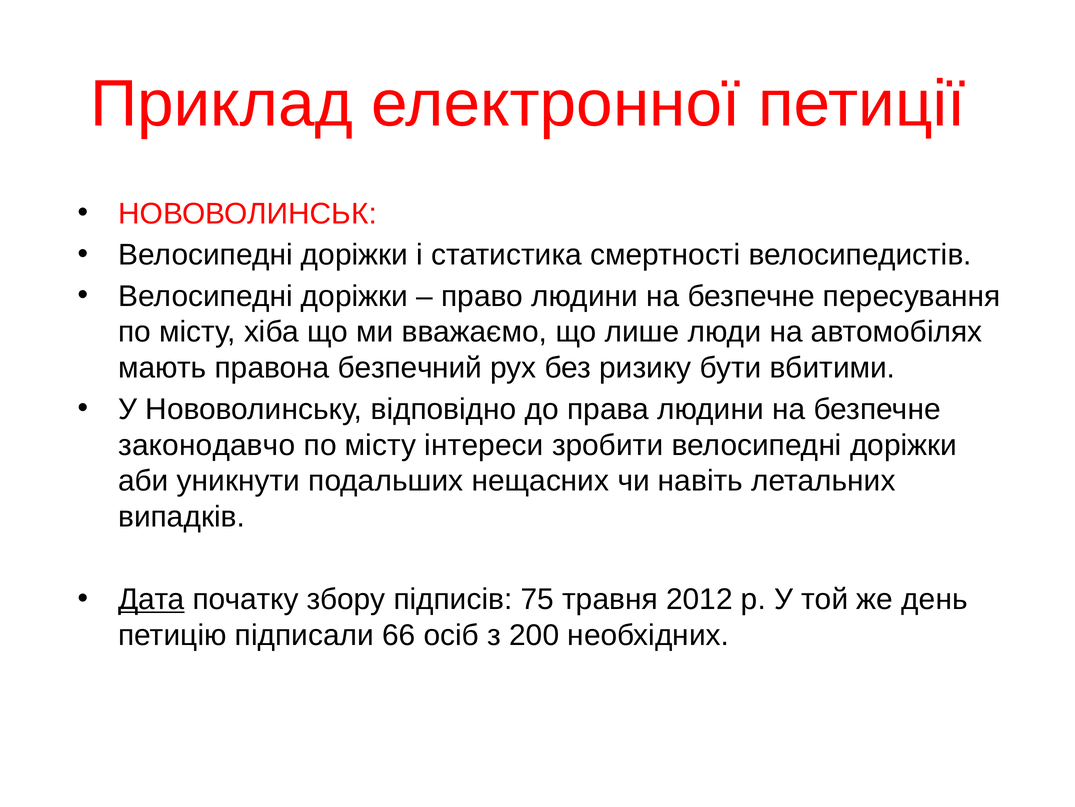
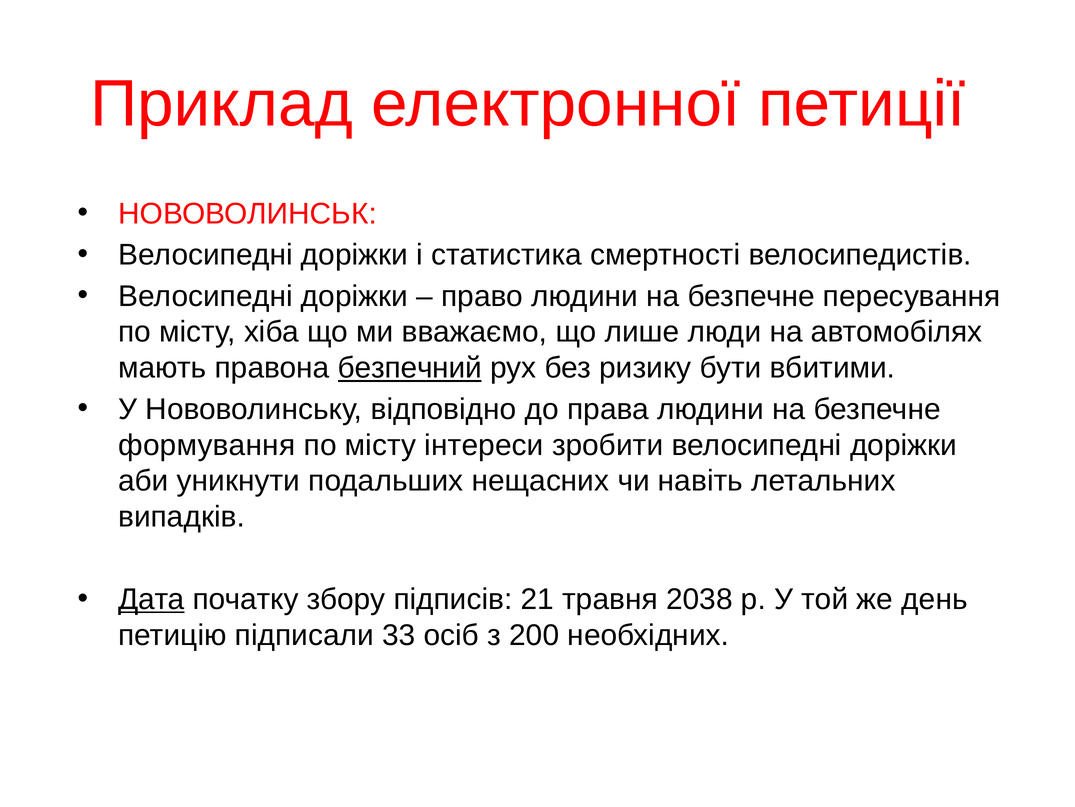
безпечний underline: none -> present (410, 368)
законодавчо: законодавчо -> формування (207, 445)
75: 75 -> 21 (537, 599)
2012: 2012 -> 2038 (699, 599)
66: 66 -> 33 (399, 635)
